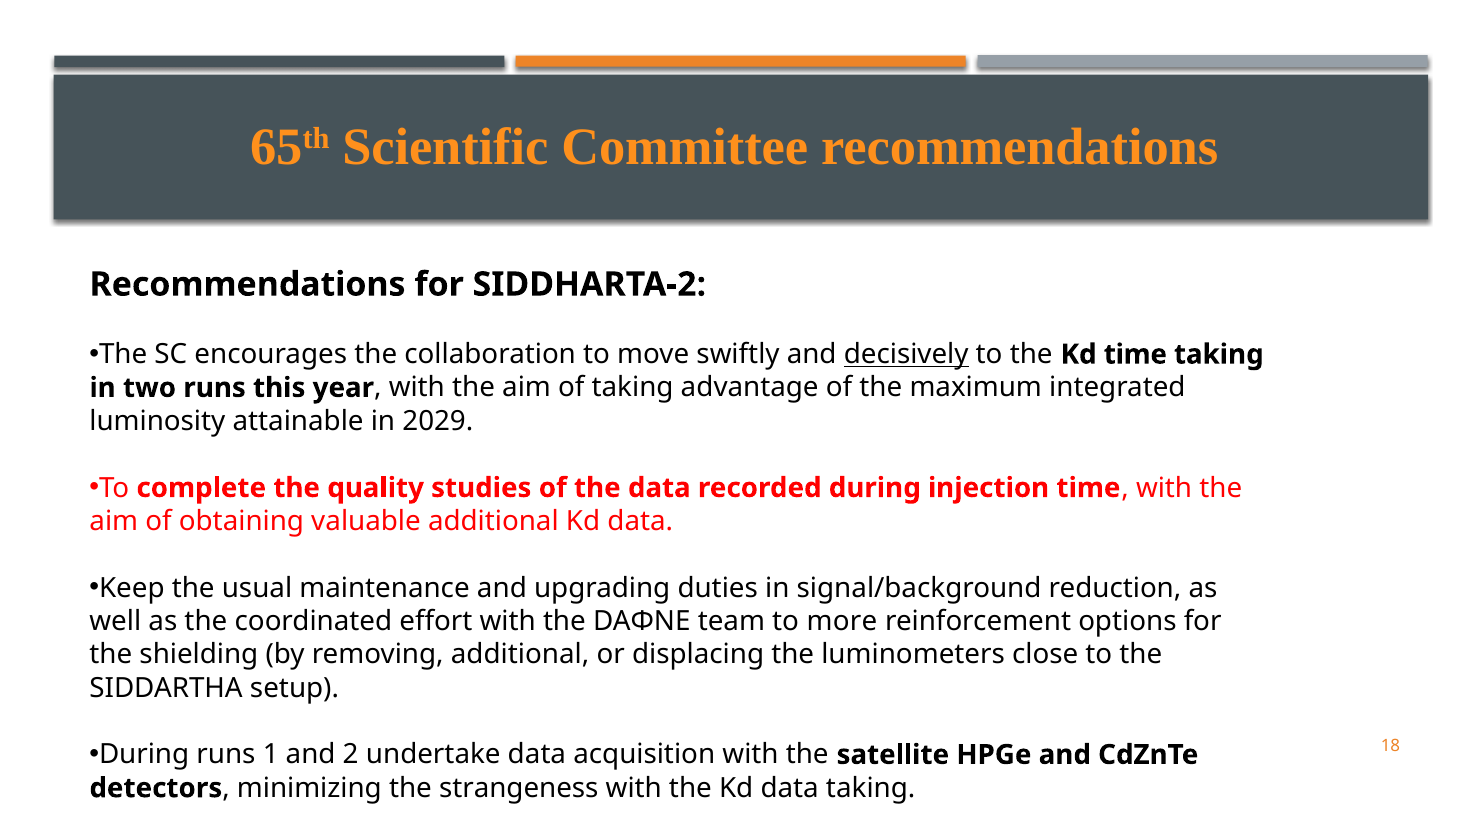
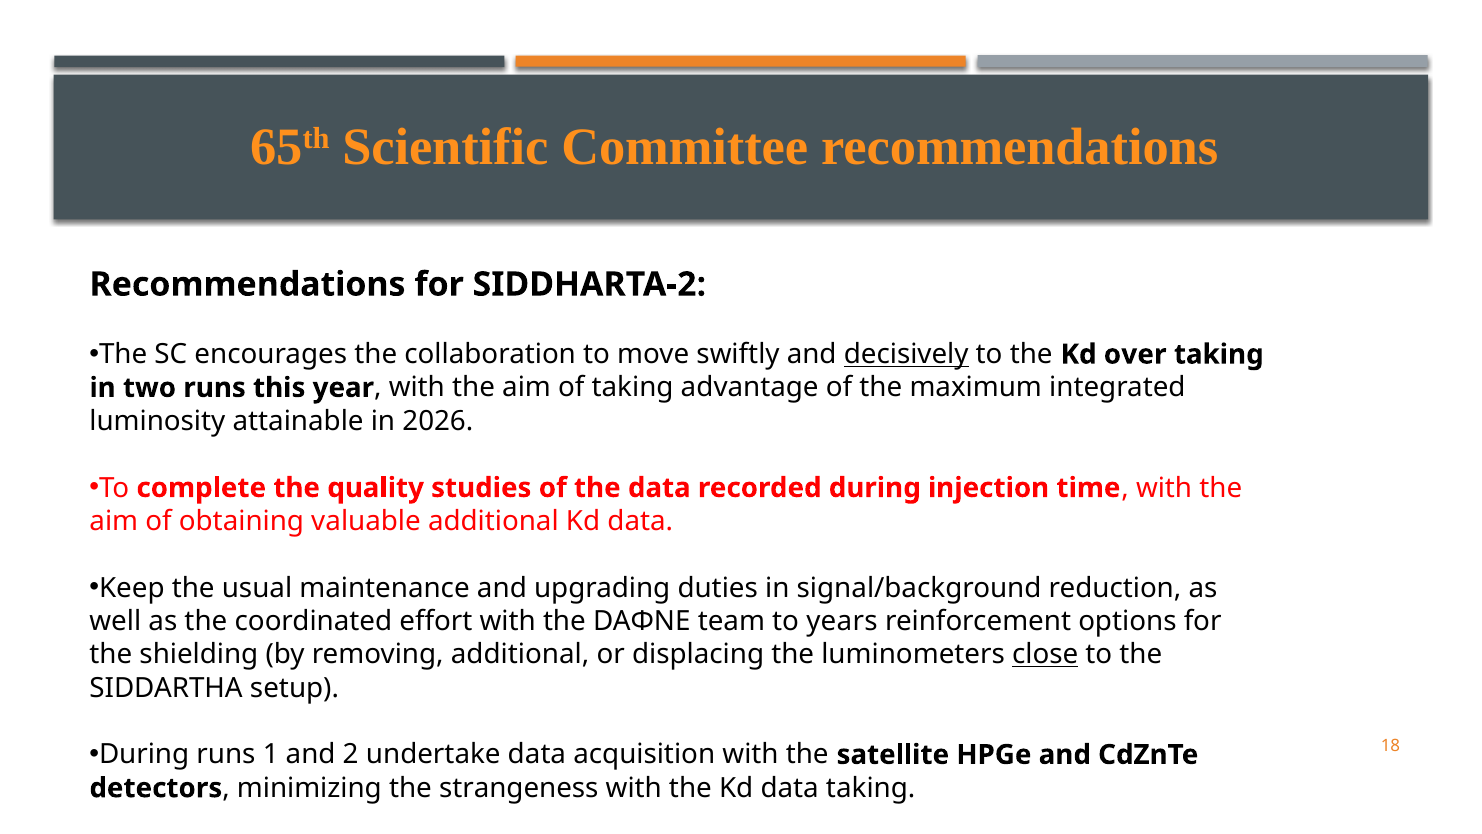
Kd time: time -> over (1135, 354)
2029: 2029 -> 2026 (438, 421)
more: more -> years (842, 621)
close underline: none -> present (1045, 654)
